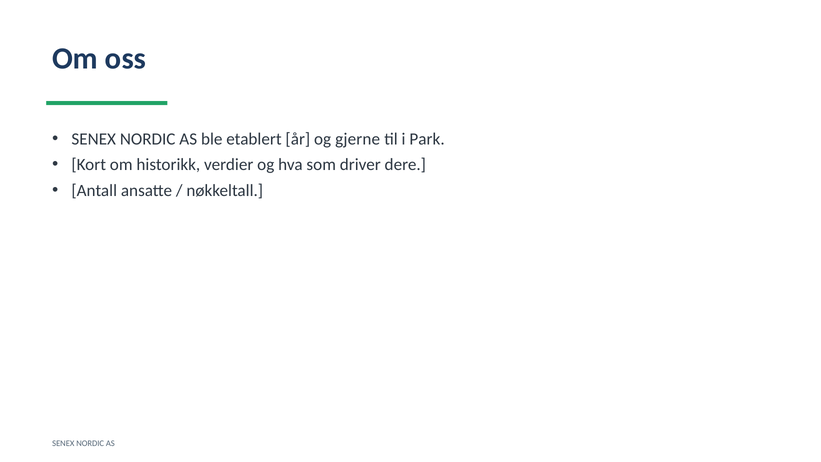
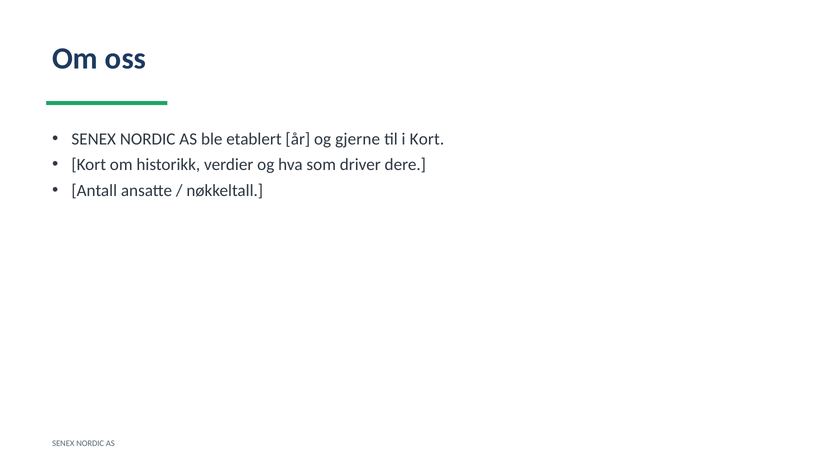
i Park: Park -> Kort (427, 139)
